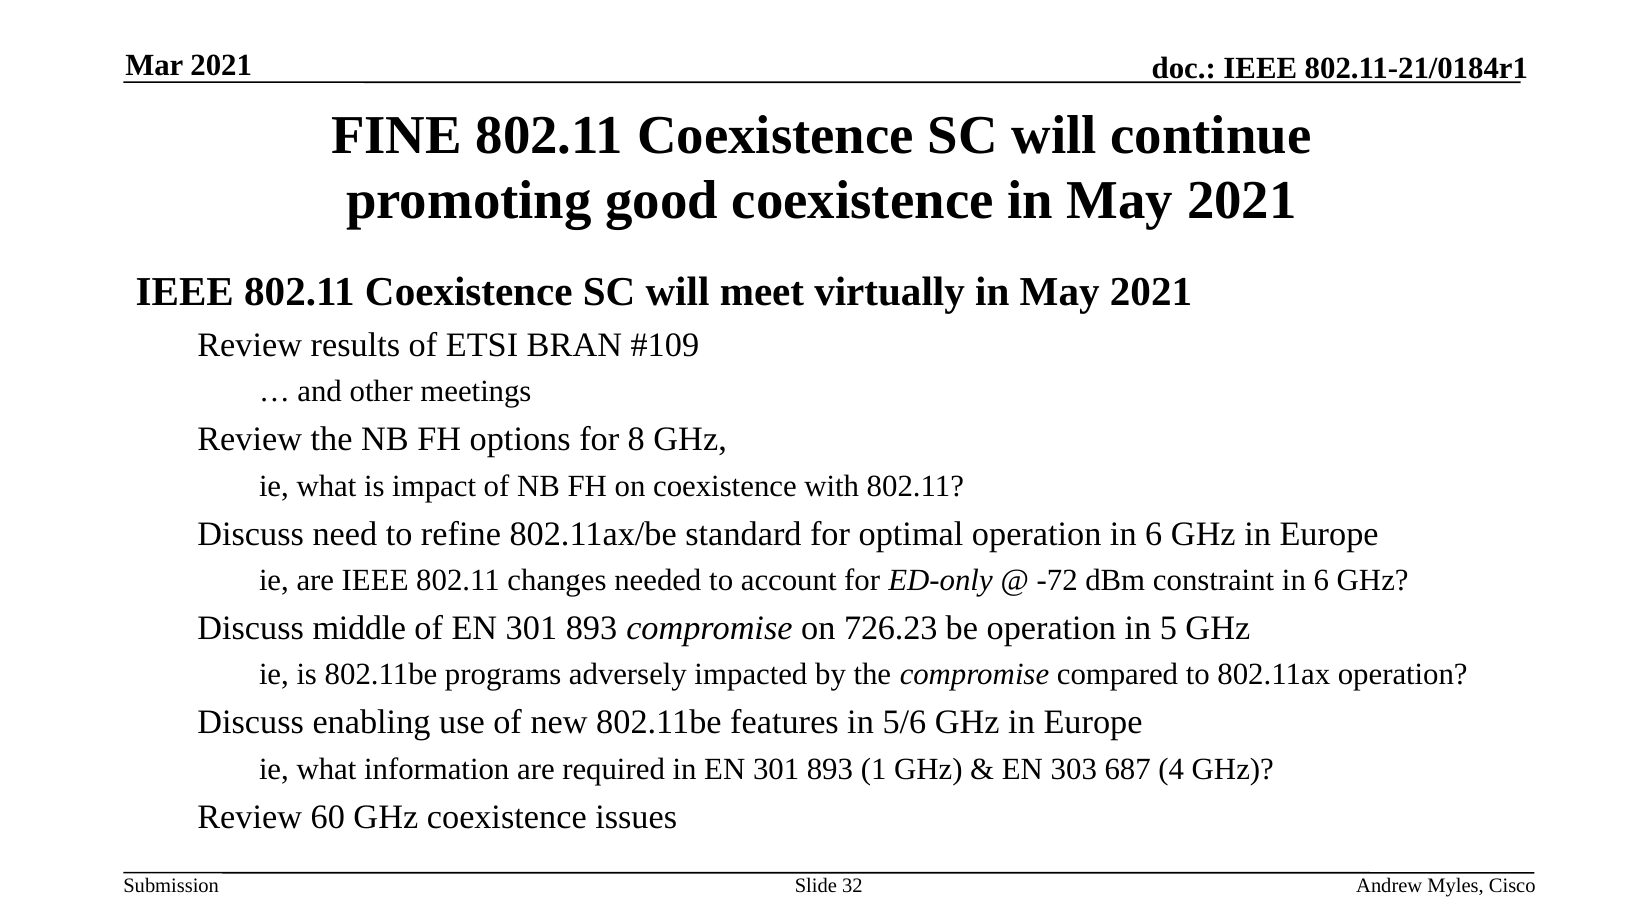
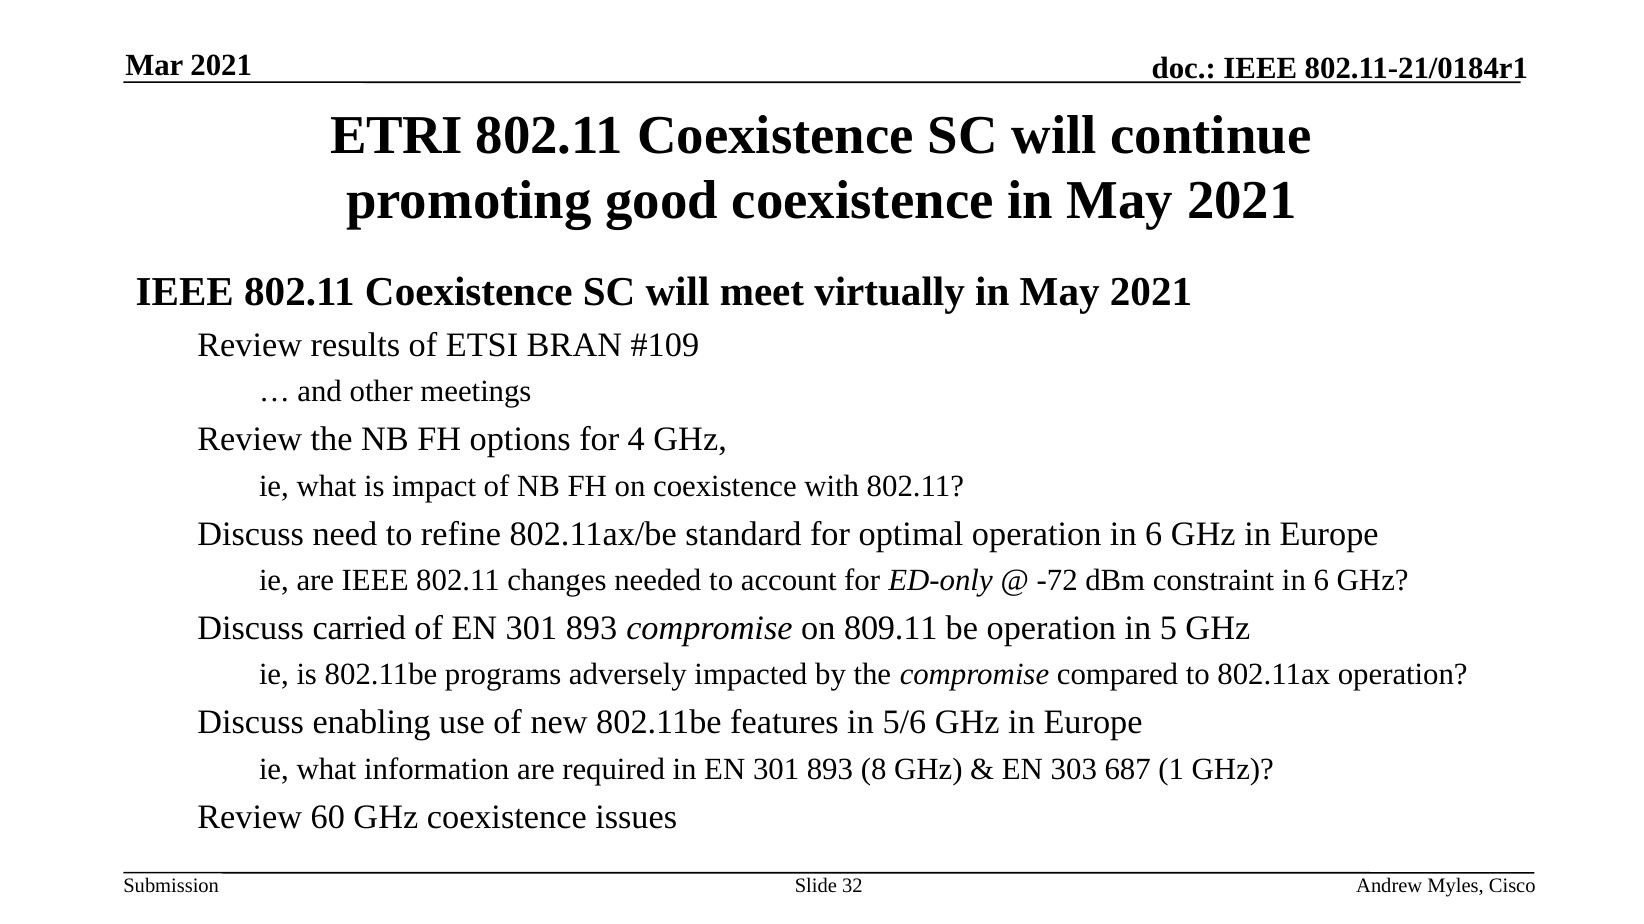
FINE: FINE -> ETRI (397, 135)
8: 8 -> 4 (636, 440)
middle: middle -> carried (359, 629)
726.23: 726.23 -> 809.11 (891, 629)
1: 1 -> 8 (874, 770)
4: 4 -> 1 (1171, 770)
